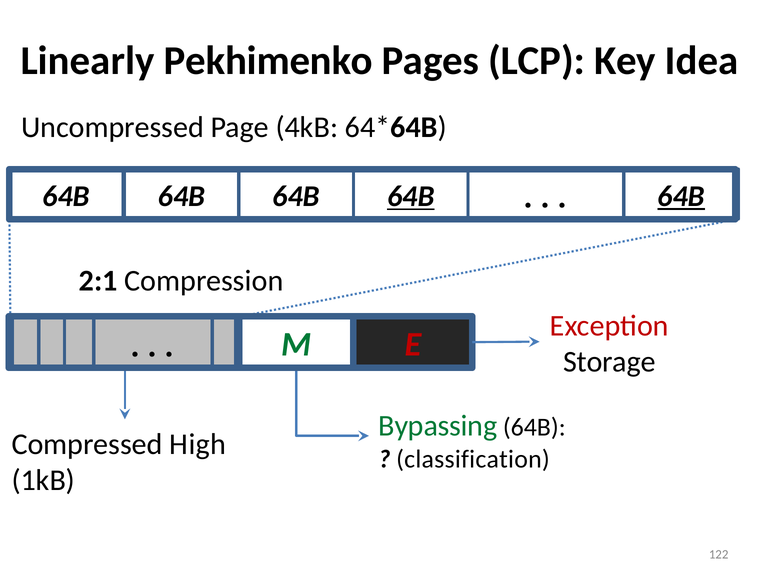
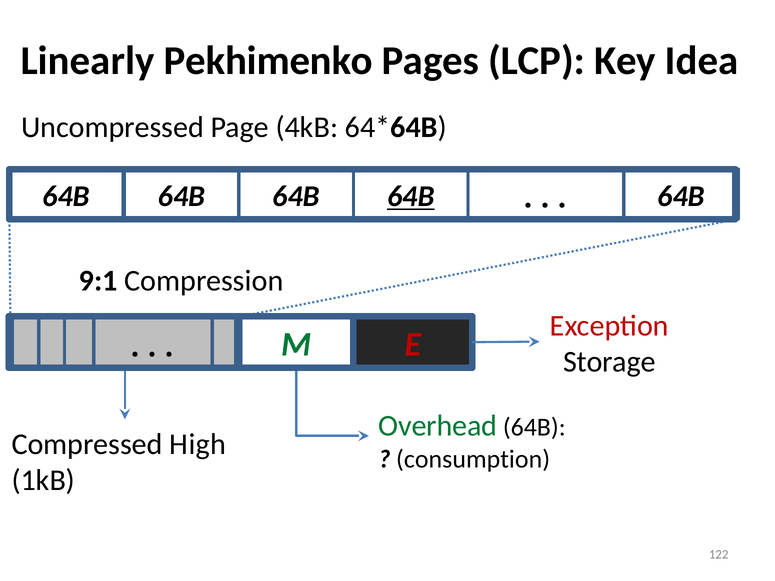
64B underline: present -> none (681, 196)
2:1: 2:1 -> 9:1 (98, 281)
Bypassing: Bypassing -> Overhead (438, 426)
classification: classification -> consumption (473, 459)
